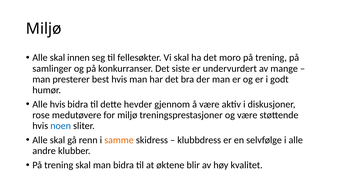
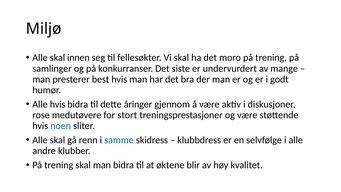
hevder: hevder -> åringer (138, 104)
for miljø: miljø -> stort (127, 115)
samme colour: orange -> blue (119, 140)
